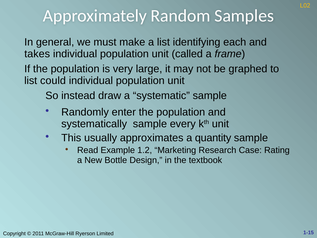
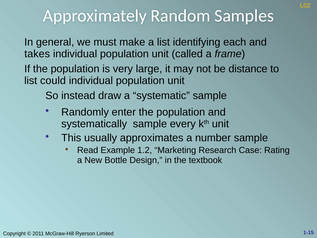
graphed: graphed -> distance (248, 69)
quantity: quantity -> number (213, 138)
